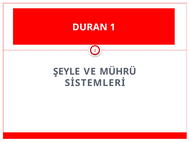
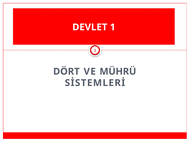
DURAN: DURAN -> DEVLET (90, 27)
ŞEYLE: ŞEYLE -> DÖRT (66, 72)
